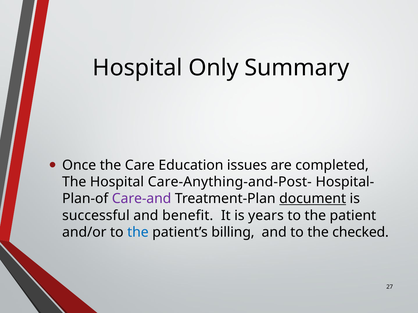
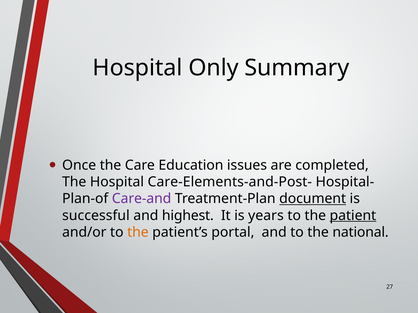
Care-Anything-and-Post-: Care-Anything-and-Post- -> Care-Elements-and-Post- (230, 182)
benefit: benefit -> highest (188, 216)
patient underline: none -> present (353, 216)
the colour: blue -> orange (138, 232)
billing: billing -> portal (233, 232)
checked: checked -> national (361, 232)
